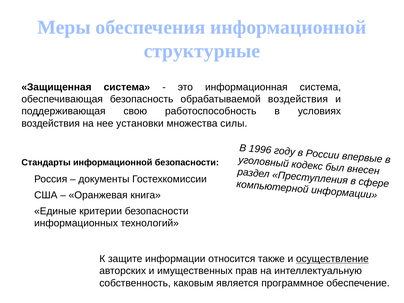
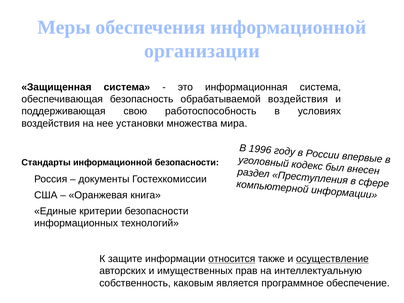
структурные: структурные -> организации (202, 51)
силы: силы -> мира (234, 123)
относится underline: none -> present (232, 259)
